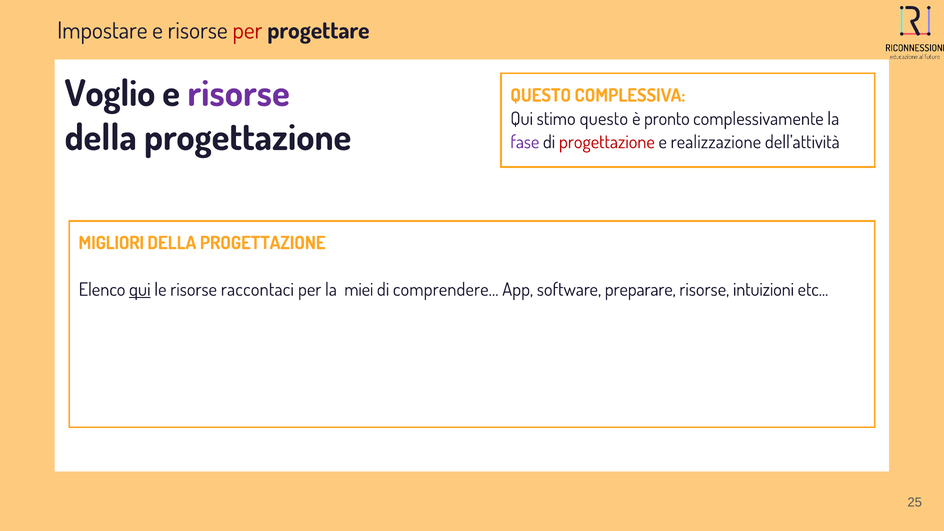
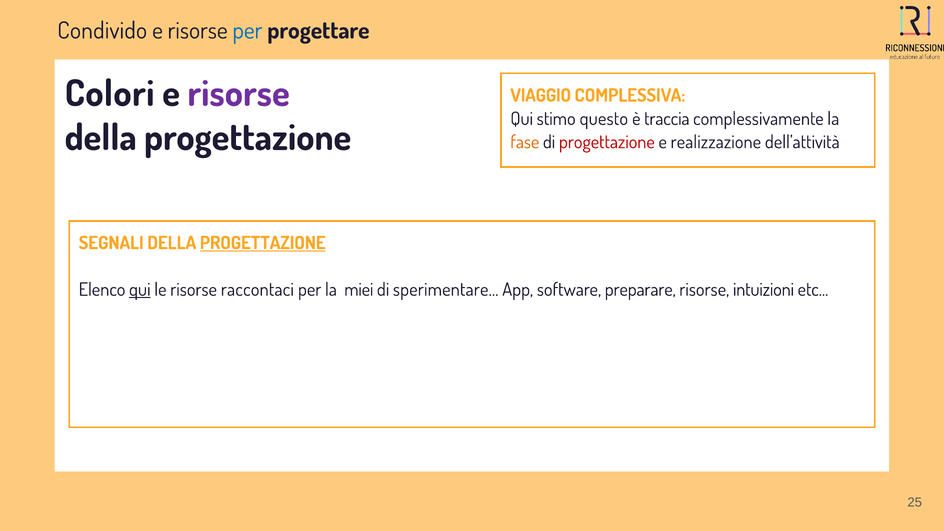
Impostare: Impostare -> Condivido (102, 31)
per colour: red -> blue (247, 31)
Voglio: Voglio -> Colori (110, 94)
QUESTO: QUESTO -> VIAGGIO (541, 96)
pronto: pronto -> traccia (667, 119)
fase colour: purple -> orange (525, 142)
MIGLIORI: MIGLIORI -> SEGNALI (111, 243)
PROGETTAZIONE underline: none -> present (263, 243)
comprendere…: comprendere… -> sperimentare… (446, 290)
